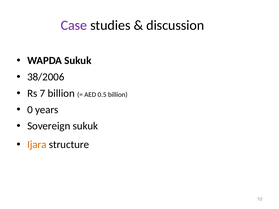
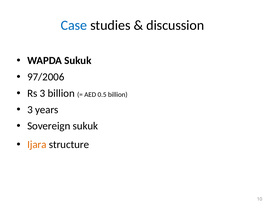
Case colour: purple -> blue (74, 25)
38/2006: 38/2006 -> 97/2006 (46, 77)
Rs 7: 7 -> 3 (43, 93)
0: 0 -> 3 (30, 110)
